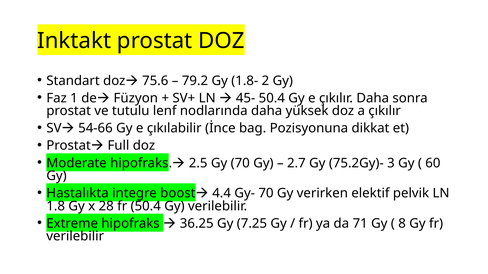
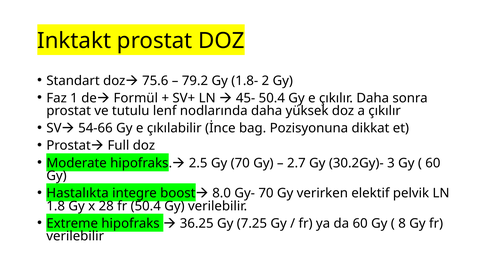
Füzyon: Füzyon -> Formül (136, 98)
75.2Gy)-: 75.2Gy)- -> 30.2Gy)- (356, 163)
4.4: 4.4 -> 8.0 (222, 194)
da 71: 71 -> 60 (360, 224)
